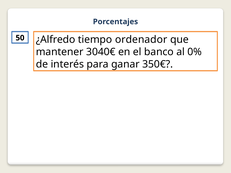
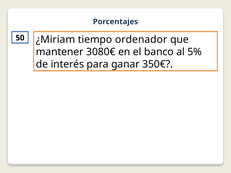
¿Alfredo: ¿Alfredo -> ¿Miriam (56, 40)
3040€: 3040€ -> 3080€ (101, 52)
0%: 0% -> 5% (195, 52)
